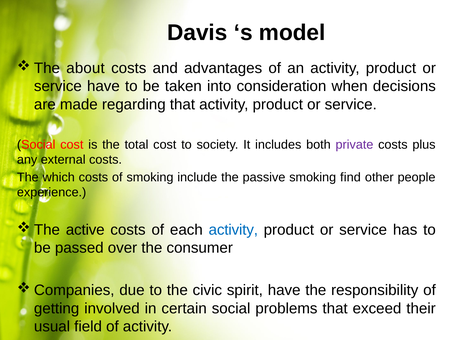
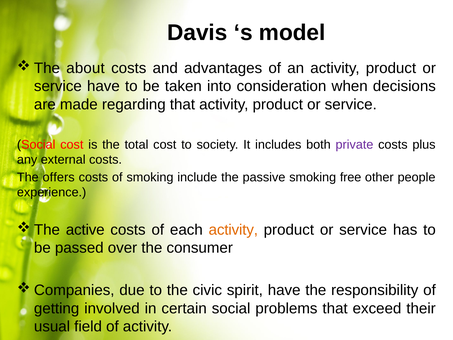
which: which -> offers (59, 177)
find: find -> free (351, 177)
activity colour: blue -> orange (233, 230)
